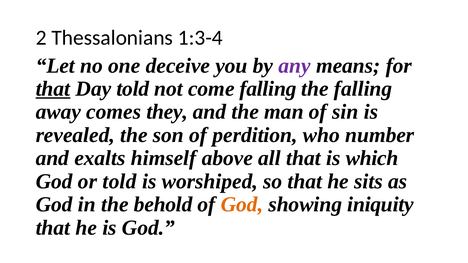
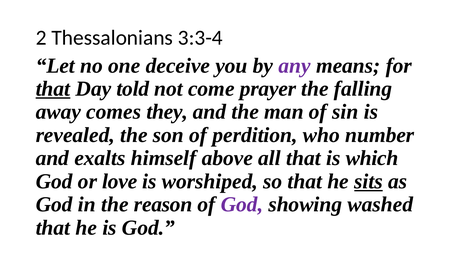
1:3-4: 1:3-4 -> 3:3-4 (200, 38)
come falling: falling -> prayer (268, 89)
or told: told -> love (120, 182)
sits underline: none -> present (368, 182)
behold: behold -> reason (163, 205)
God colour: orange -> purple (242, 205)
iniquity: iniquity -> washed (380, 205)
